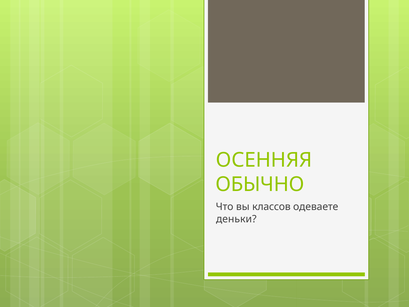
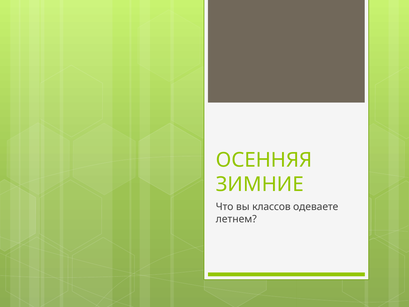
ОБЫЧНО: ОБЫЧНО -> ЗИМНИЕ (260, 184)
деньки: деньки -> летнем (236, 219)
